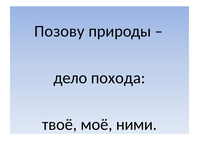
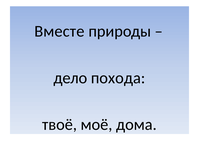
Позову: Позову -> Вместе (59, 31)
ними: ними -> дома (136, 124)
